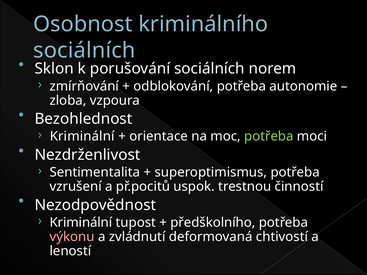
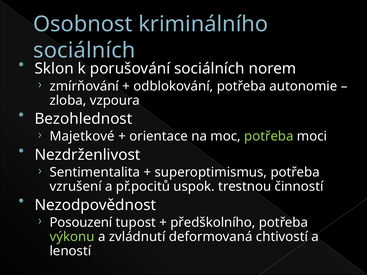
Kriminální: Kriminální -> Majetkové (82, 137)
Kriminální: Kriminální -> Posouzení (81, 223)
výkonu colour: pink -> light green (72, 237)
